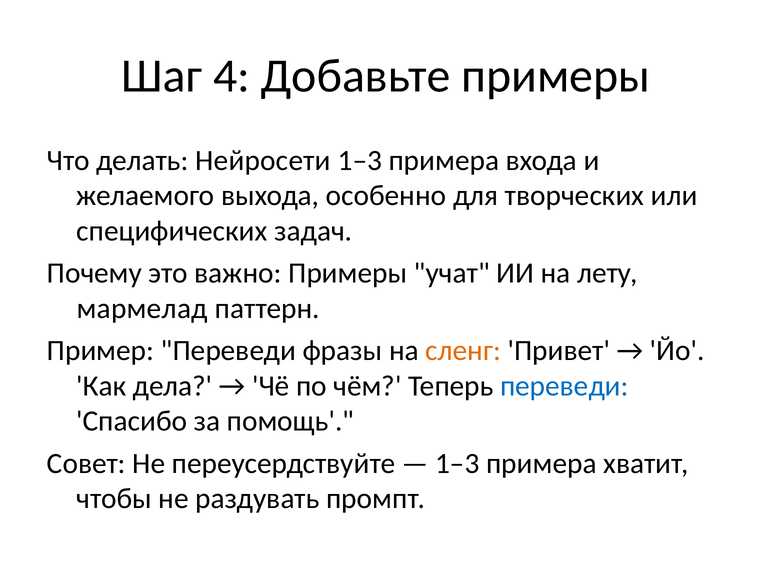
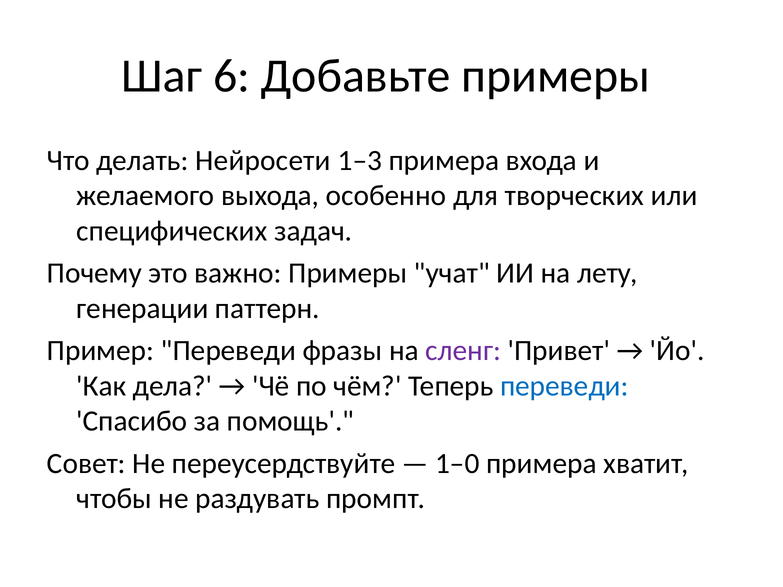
4: 4 -> 6 (232, 76)
мармелад: мармелад -> генерации (142, 309)
сленг colour: orange -> purple (463, 351)
1–3: 1–3 -> 1–0 (457, 464)
